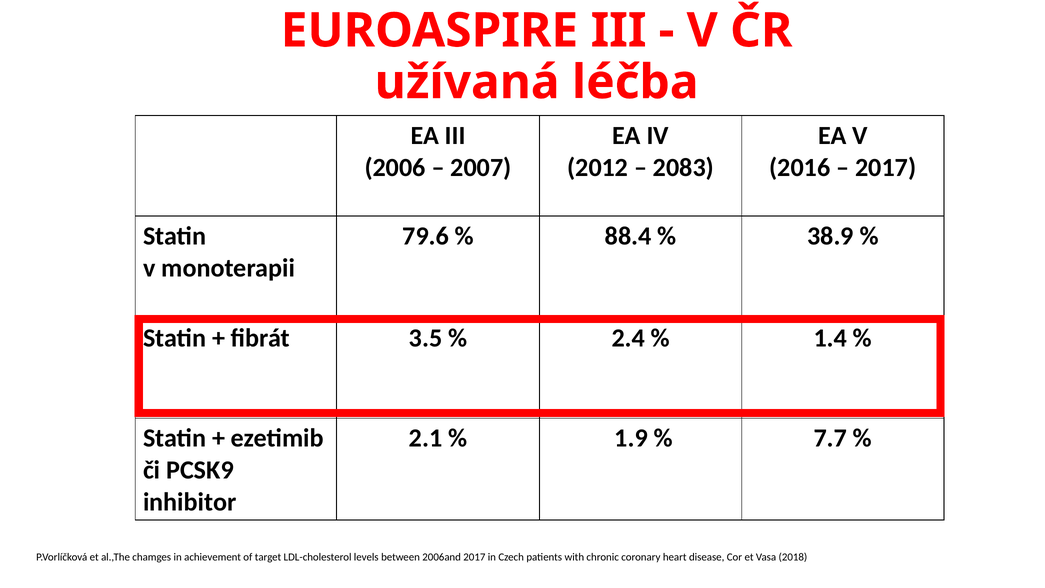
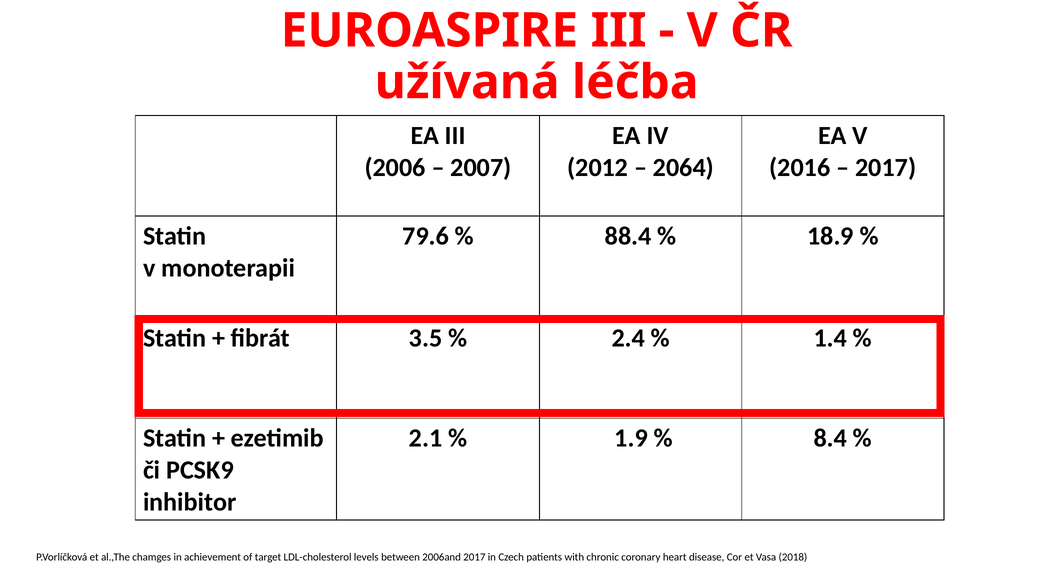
2083: 2083 -> 2064 (684, 168)
38.9: 38.9 -> 18.9 (830, 236)
7.7: 7.7 -> 8.4 (830, 438)
